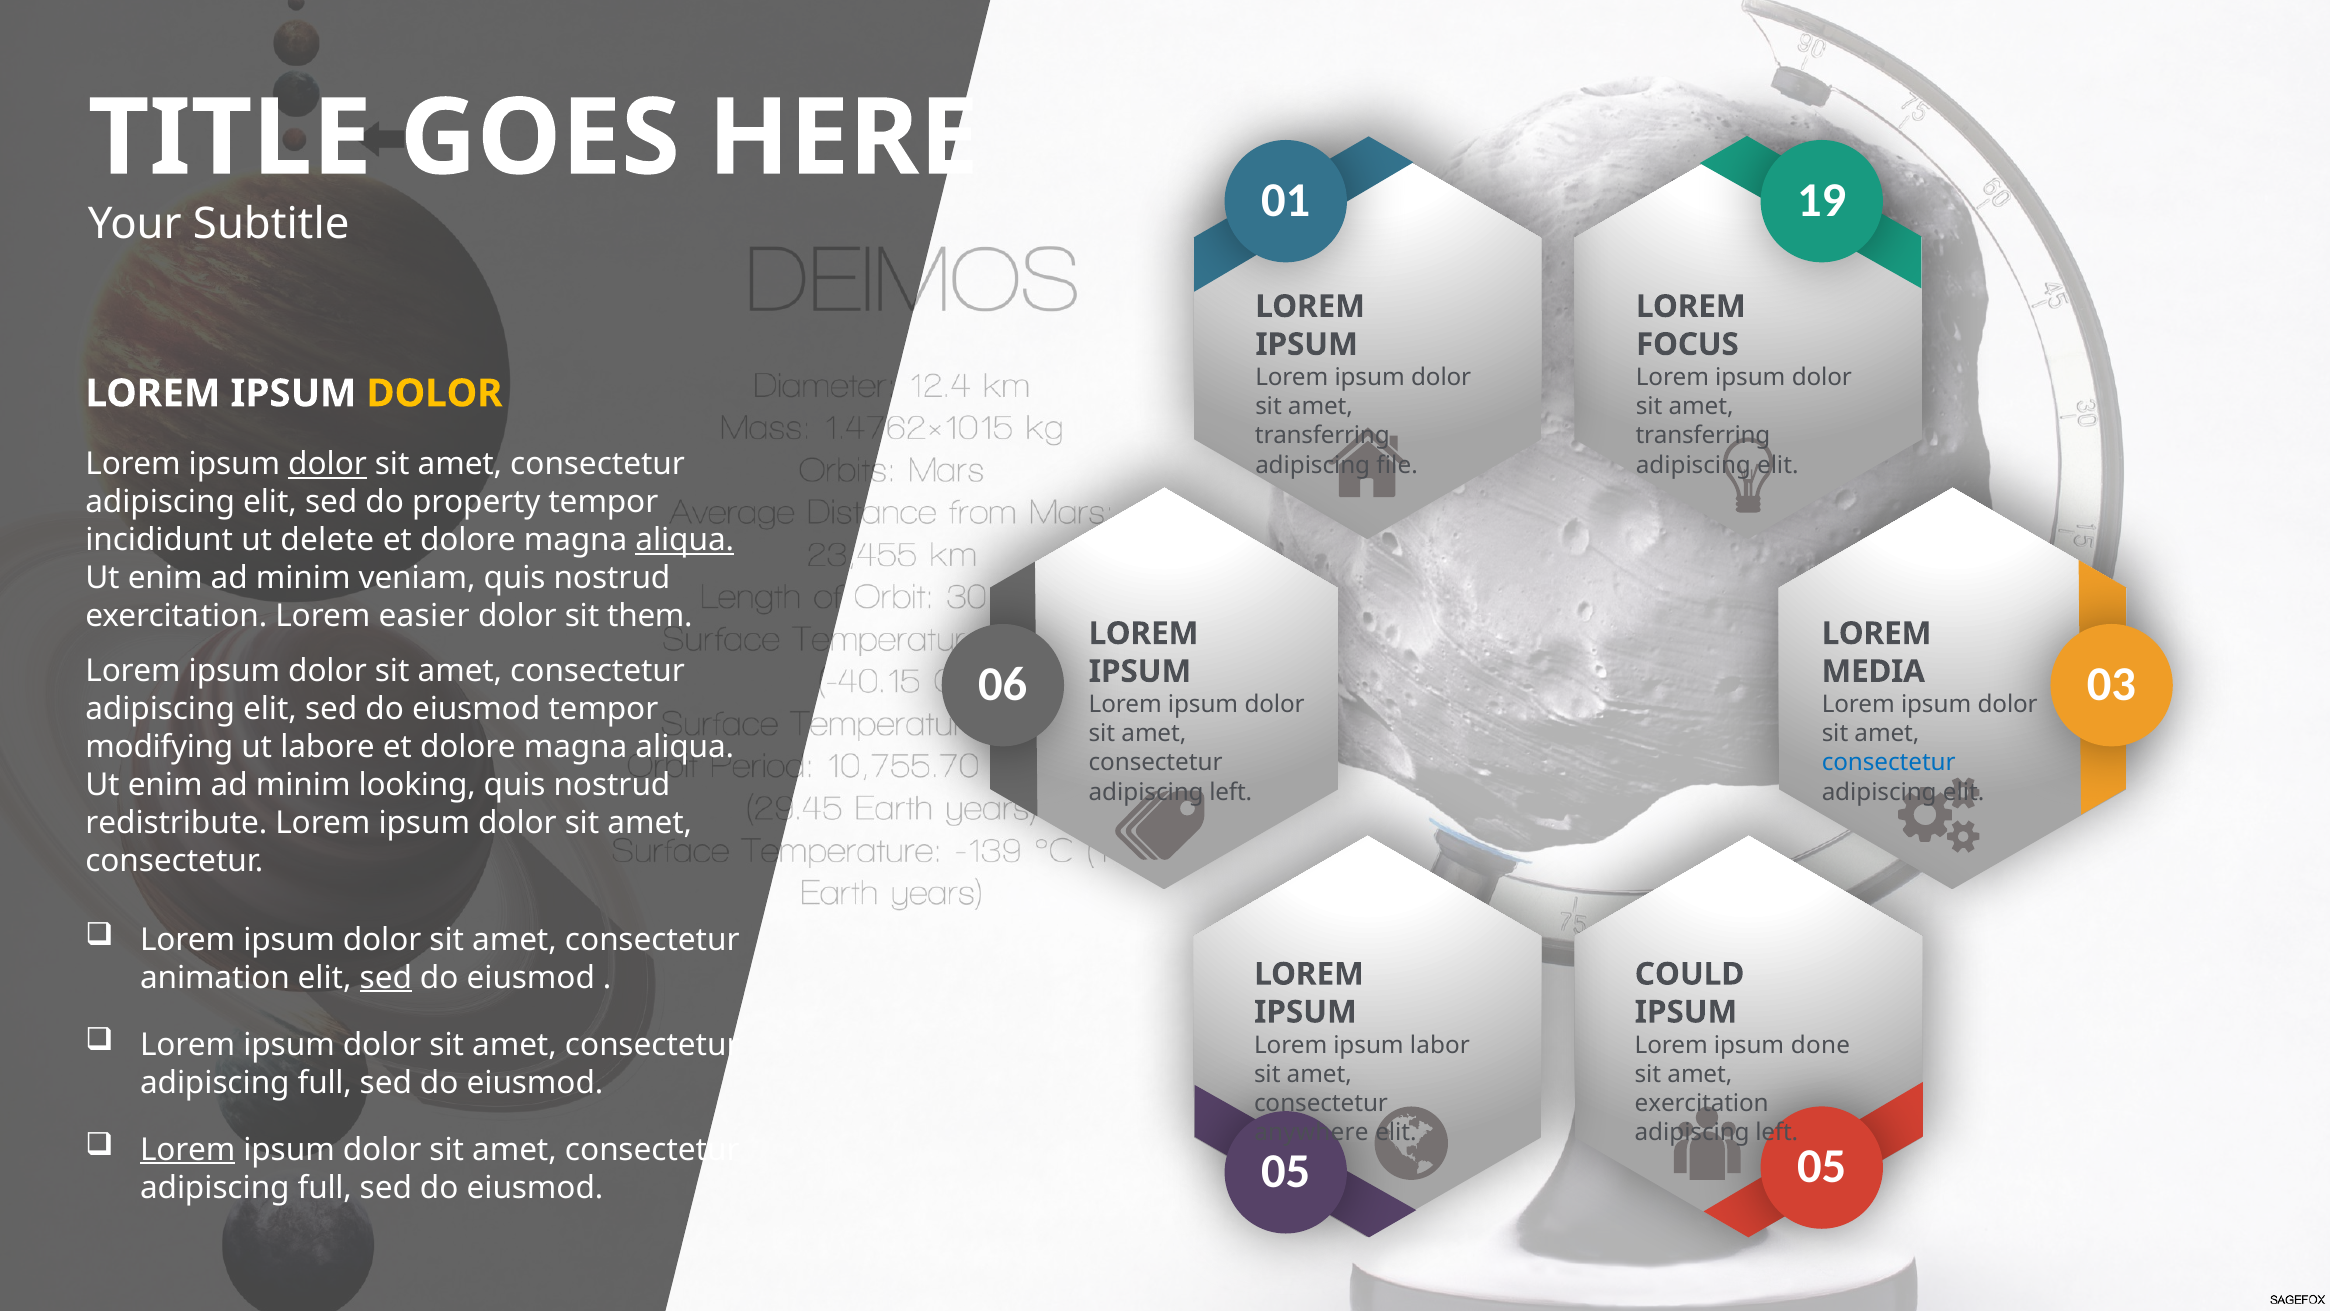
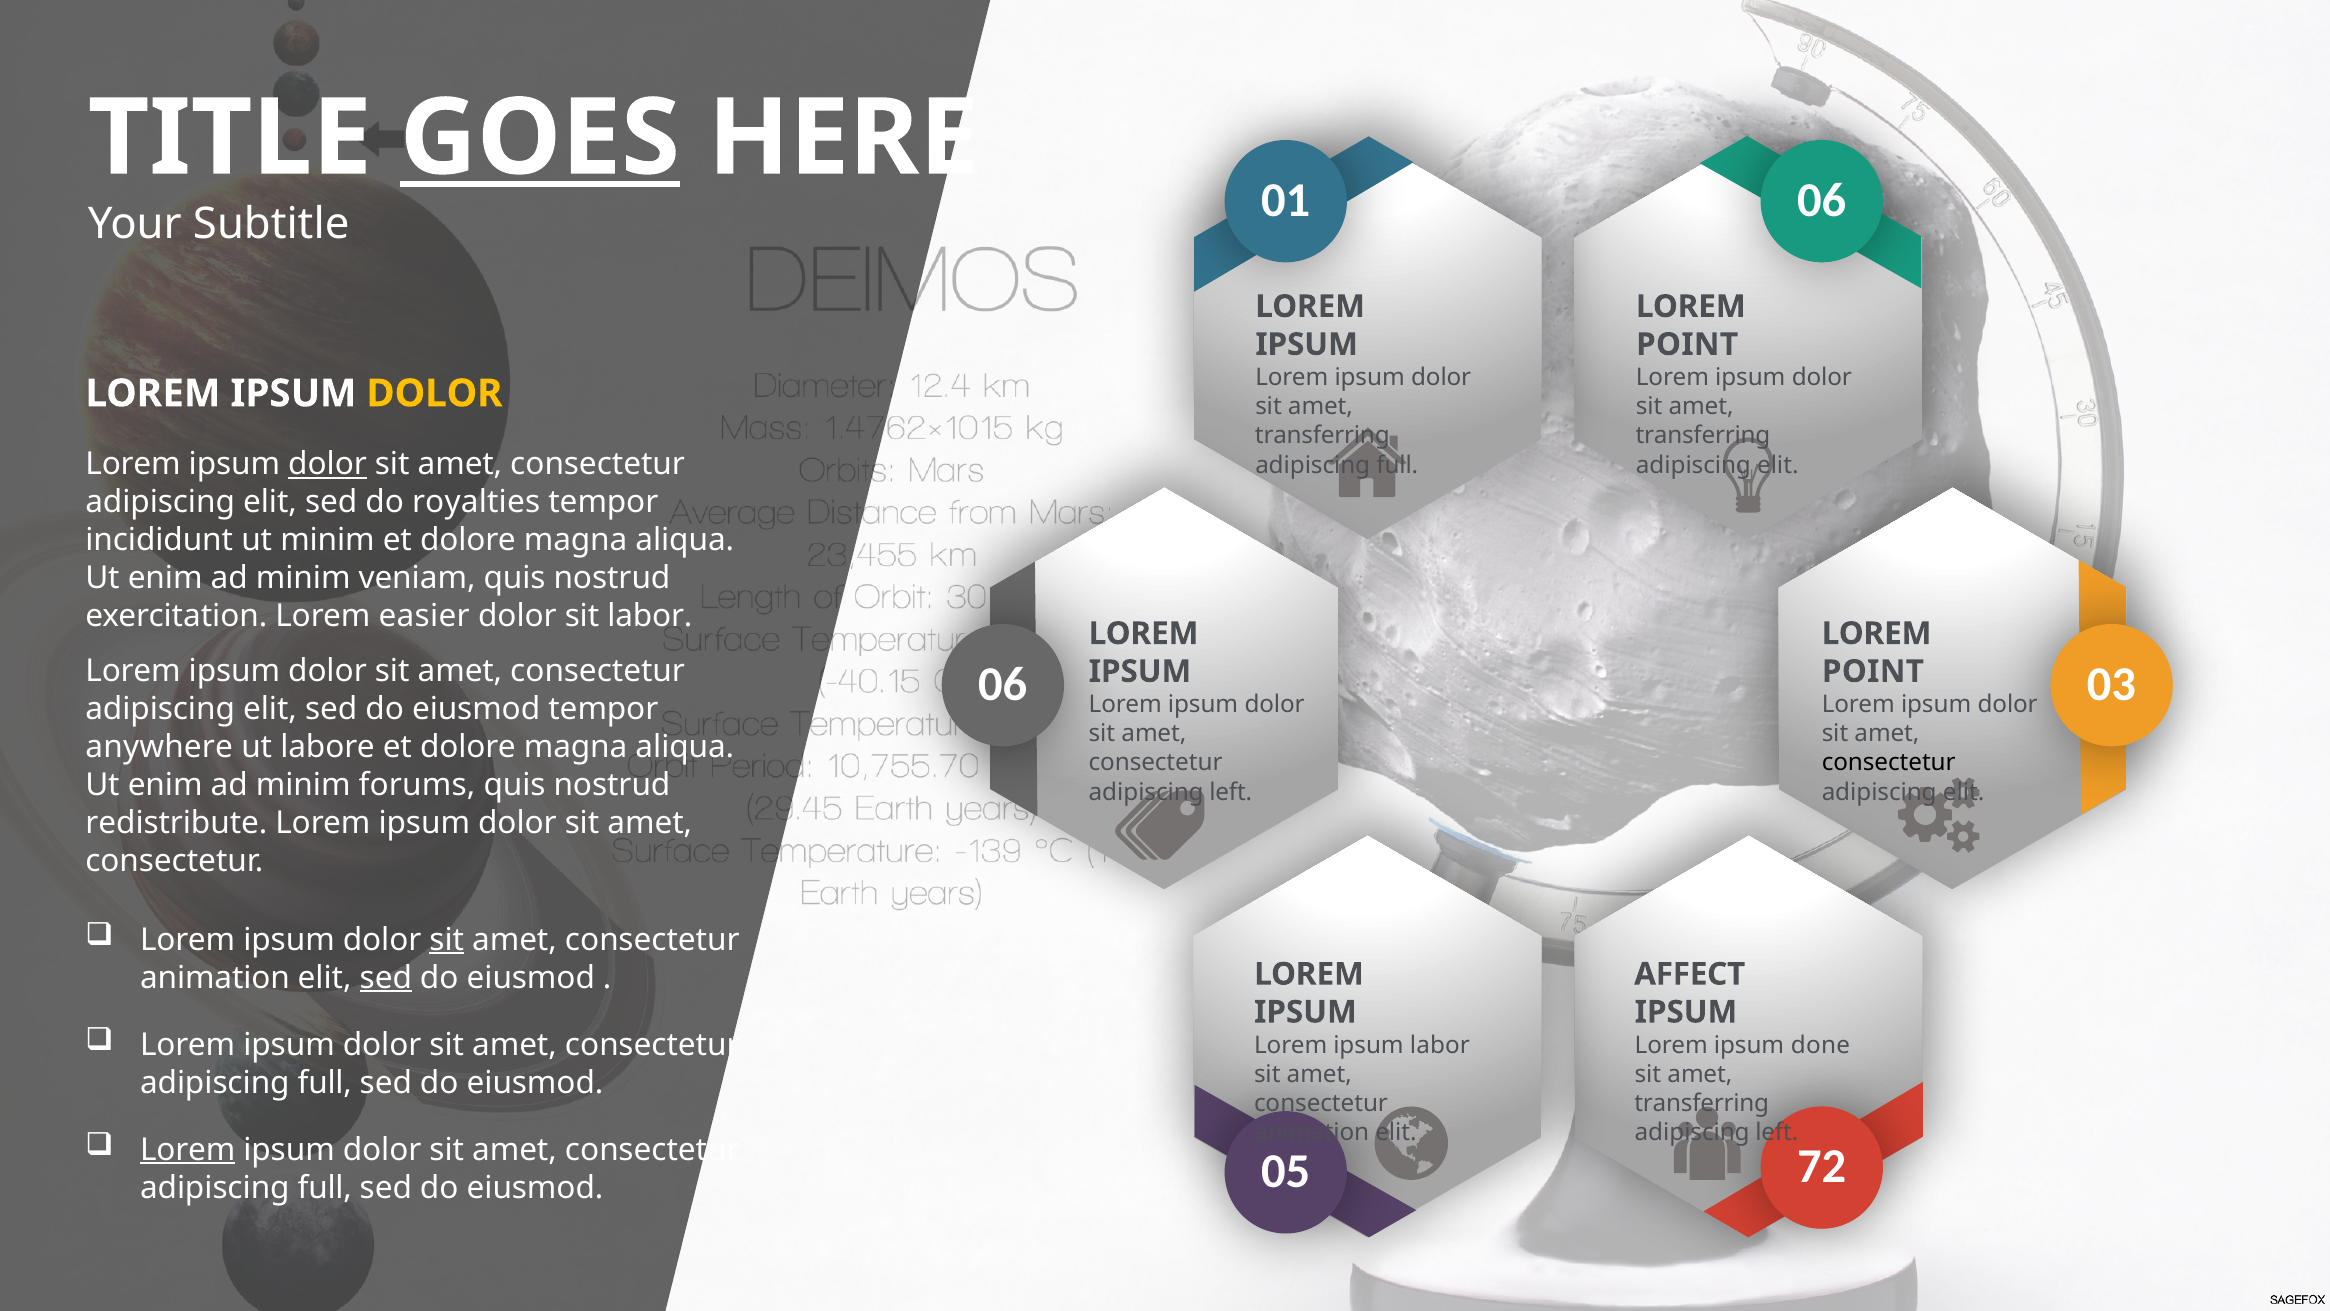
GOES underline: none -> present (540, 138)
01 19: 19 -> 06 (1822, 200)
FOCUS: FOCUS -> POINT (1687, 344)
file: file -> full (1397, 465)
property: property -> royalties (476, 502)
ut delete: delete -> minim (327, 540)
aliqua underline: present -> none (685, 540)
sit them: them -> labor (650, 616)
MEDIA: MEDIA -> POINT (1873, 671)
modifying: modifying -> anywhere (159, 747)
consectetur colour: blue -> black (1889, 763)
looking: looking -> forums (417, 785)
sit underline: none -> present (447, 940)
COULD: COULD -> AFFECT (1690, 974)
exercitation: exercitation -> transferring (1702, 1103)
anywhere: anywhere -> animation (1312, 1132)
05 05: 05 -> 72 (1822, 1166)
